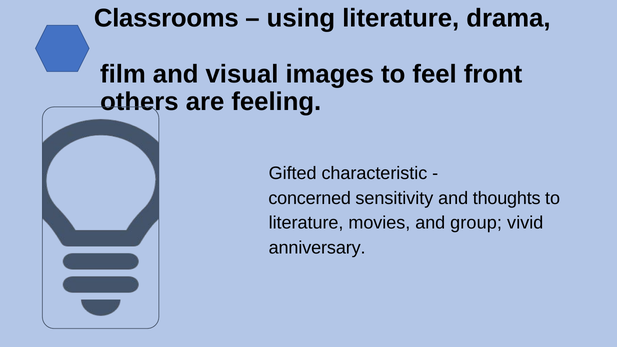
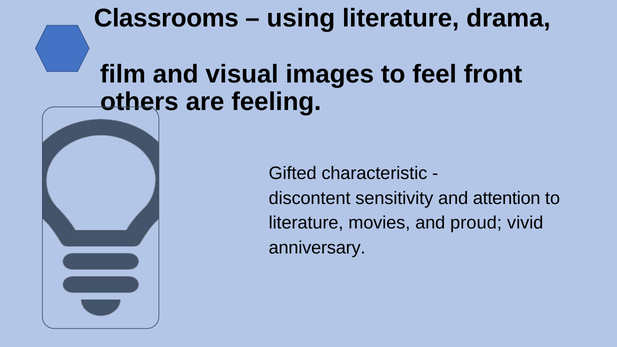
concerned: concerned -> discontent (310, 198)
thoughts: thoughts -> attention (507, 198)
group: group -> proud (476, 223)
